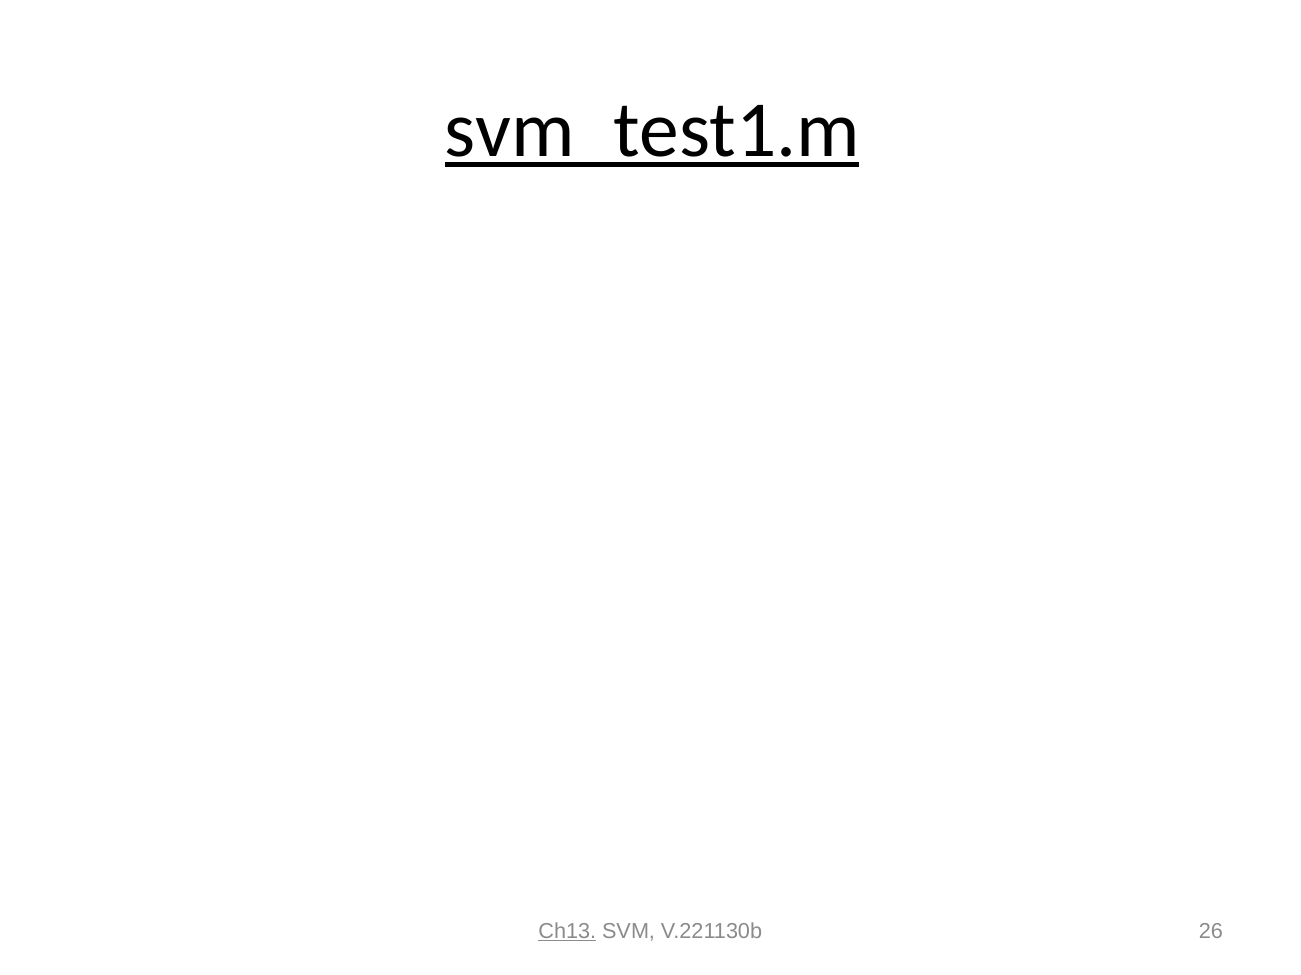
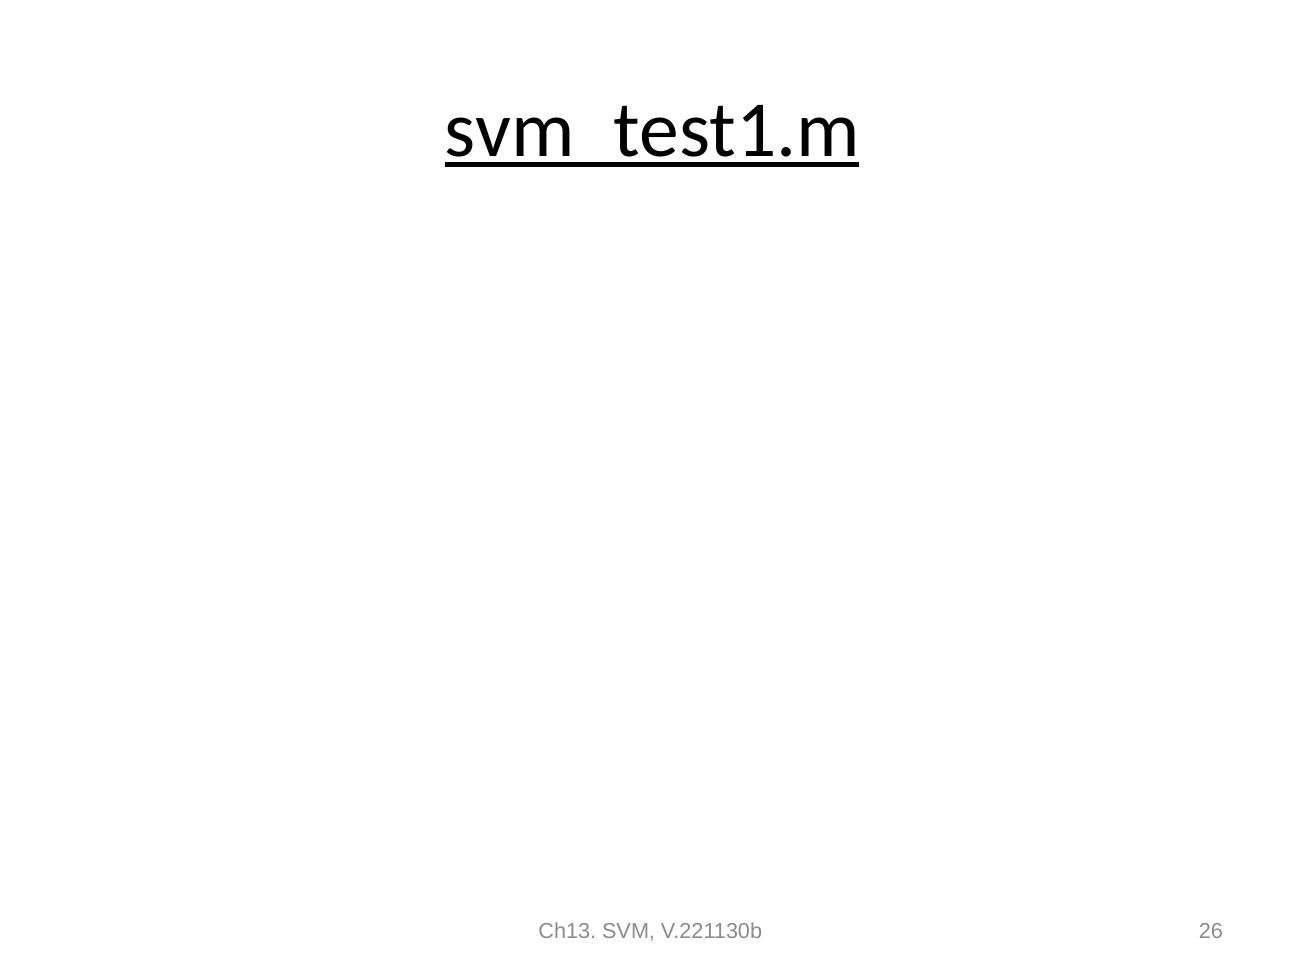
Ch13 underline: present -> none (567, 932)
